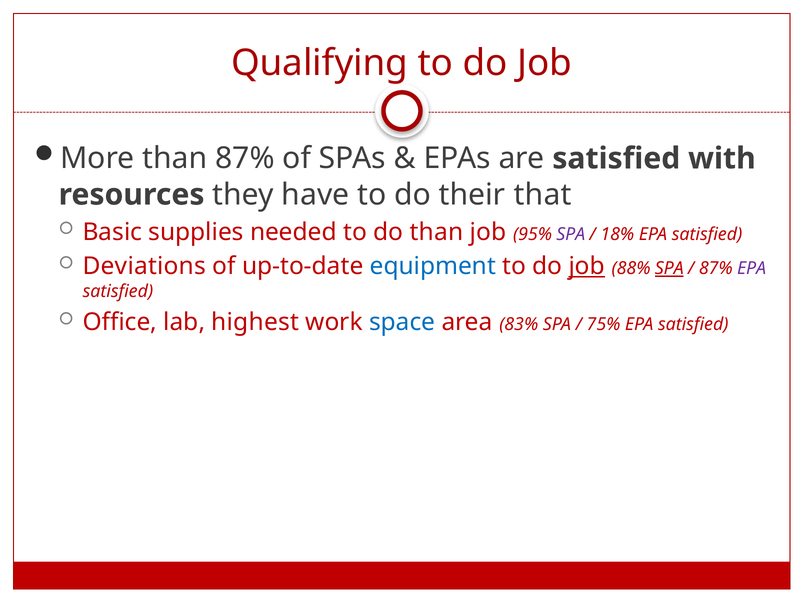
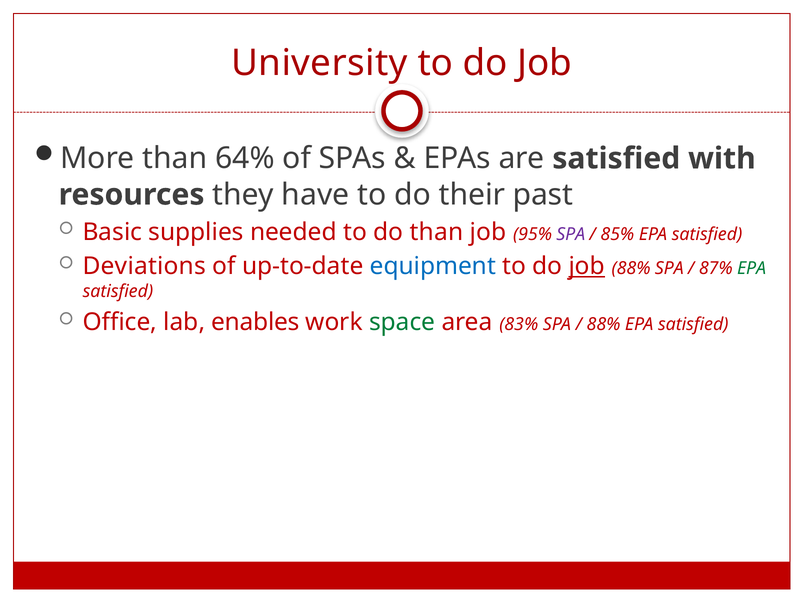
Qualifying: Qualifying -> University (319, 63)
than 87%: 87% -> 64% (245, 158)
that: that -> past (543, 195)
18%: 18% -> 85% (617, 234)
SPA underline: present -> none (669, 269)
EPA colour: purple -> green (752, 269)
highest: highest -> enables (255, 322)
space colour: blue -> green (402, 322)
75%: 75% -> 88% (604, 324)
